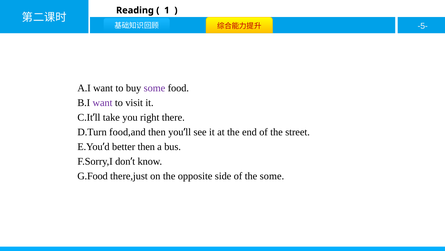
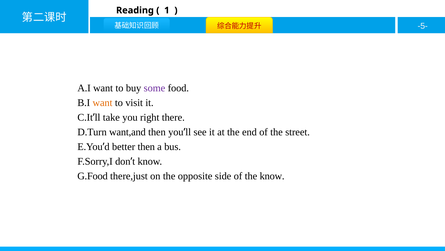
want colour: purple -> orange (103, 102)
food,and: food,and -> want,and (127, 132)
the some: some -> know (272, 176)
